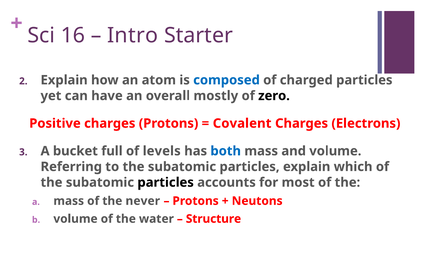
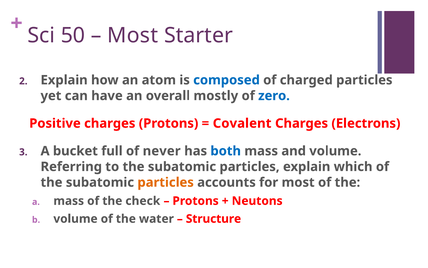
16: 16 -> 50 (73, 35)
Intro: Intro -> Most (133, 35)
zero colour: black -> blue (274, 96)
levels: levels -> never (162, 151)
particles colour: black -> orange (166, 182)
never: never -> check (143, 201)
